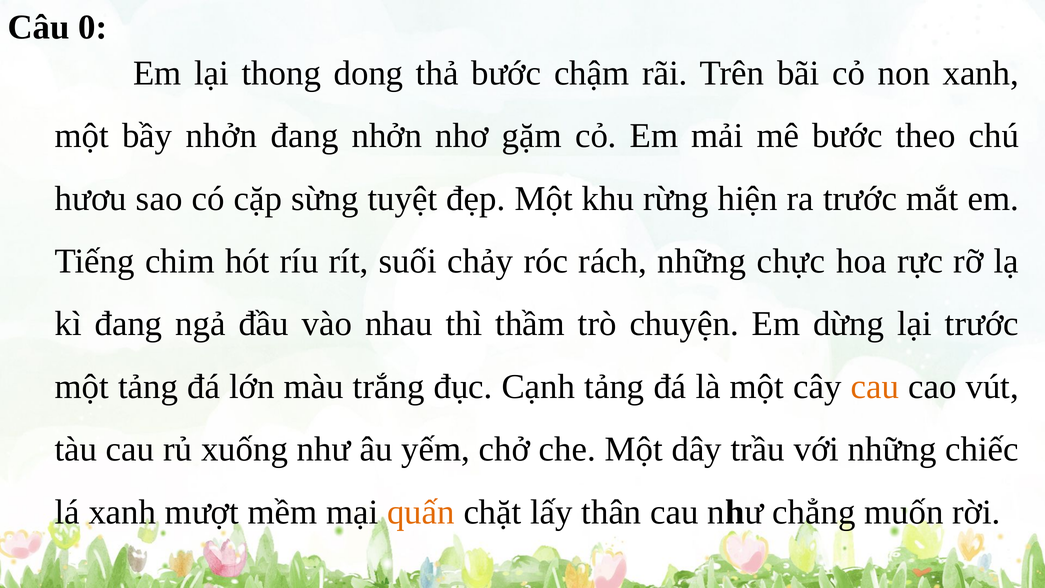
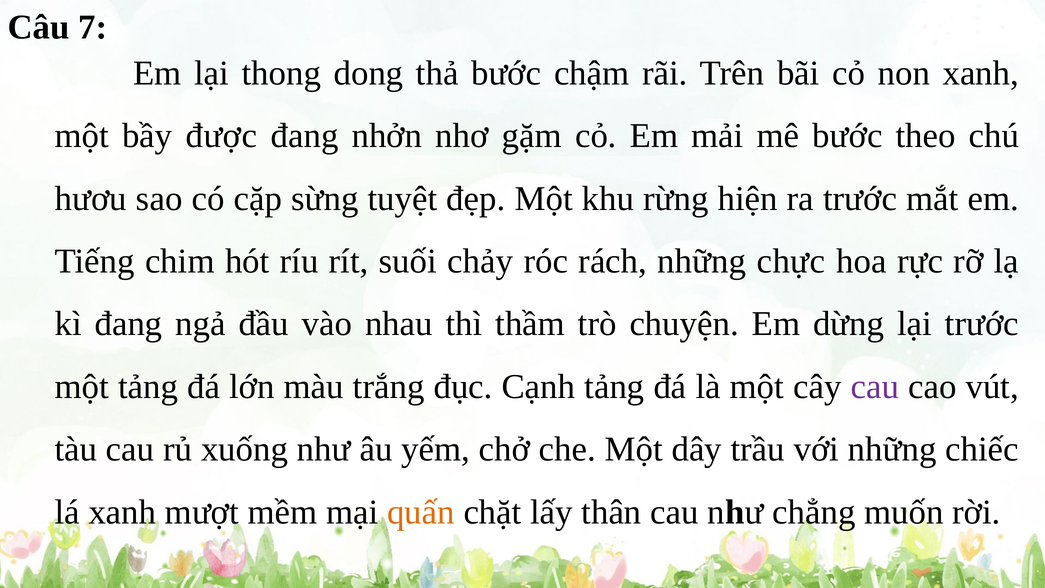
0: 0 -> 7 (93, 27)
bầy nhởn: nhởn -> được (221, 136)
cau colour: orange -> purple (875, 387)
